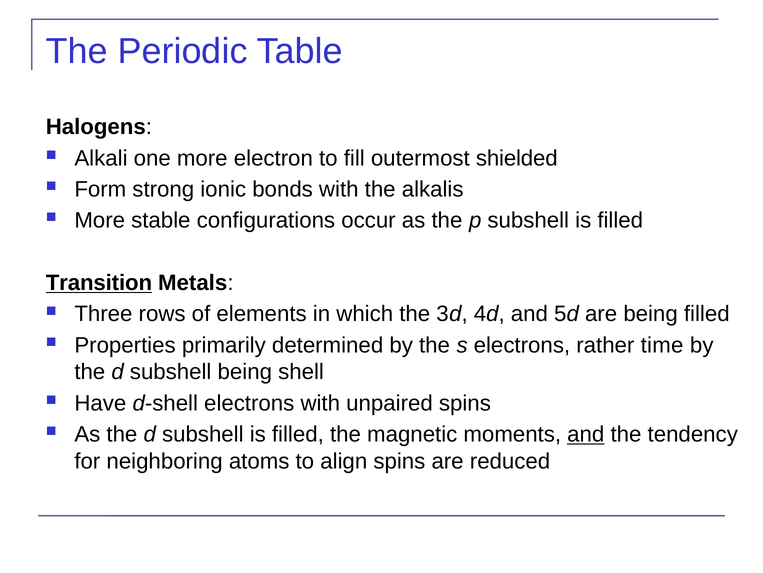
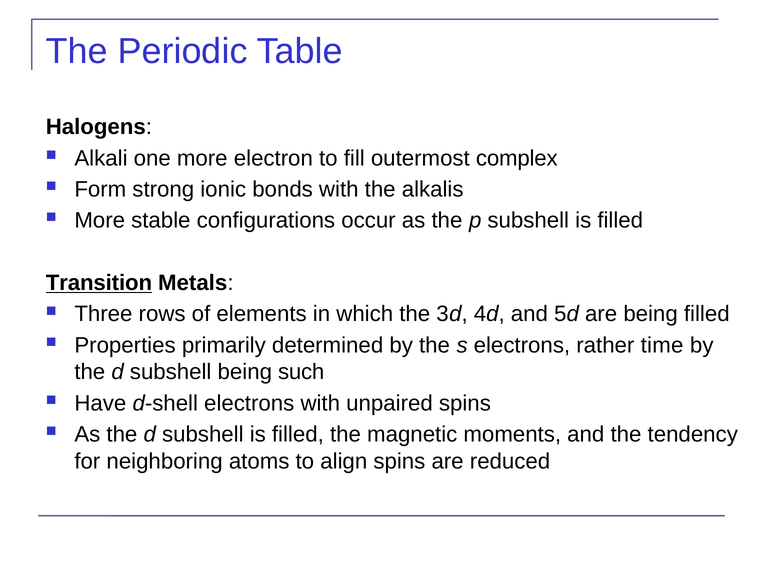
shielded: shielded -> complex (517, 158)
shell: shell -> such (301, 372)
and underline: present -> none (586, 434)
